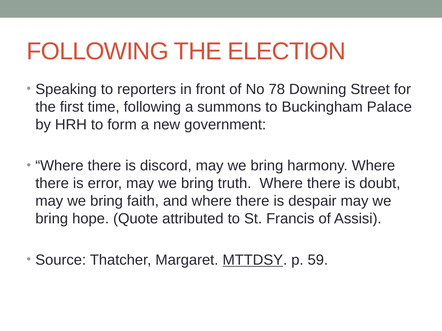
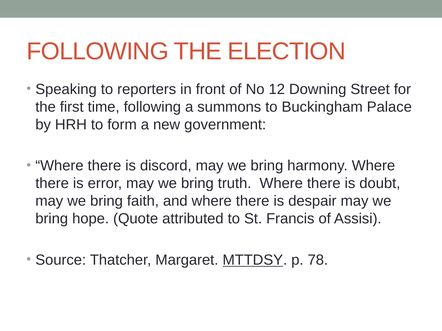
78: 78 -> 12 (277, 89)
59: 59 -> 78 (318, 260)
